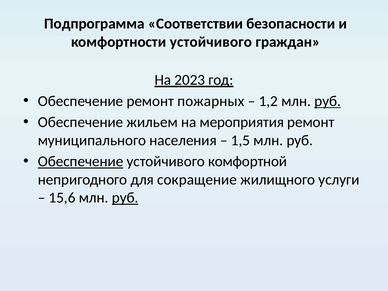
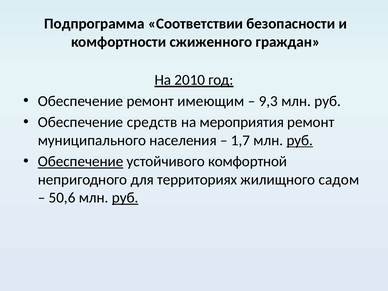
комфортности устойчивого: устойчивого -> сжиженного (211, 42)
2023: 2023 -> 2010 (190, 80)
пожарных: пожарных -> имеющим (211, 101)
1,2: 1,2 -> 9,3 (268, 101)
руб underline: present -> none (328, 101)
жильем: жильем -> средств (152, 122)
1,5: 1,5 -> 1,7 (240, 140)
руб underline: none -> present (300, 140)
сокращение: сокращение -> территориях (197, 180)
услуги: услуги -> садом (339, 180)
15,6: 15,6 -> 50,6 (62, 198)
